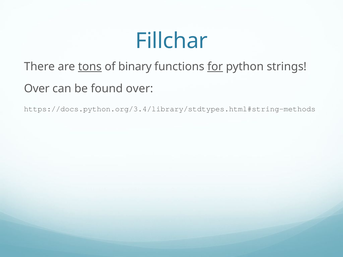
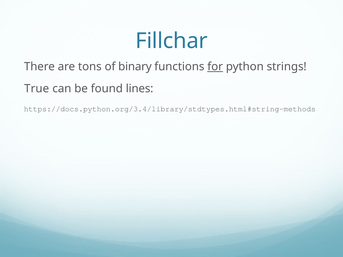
tons underline: present -> none (90, 67)
Over: Over -> True (37, 89)
found over: over -> lines (140, 89)
